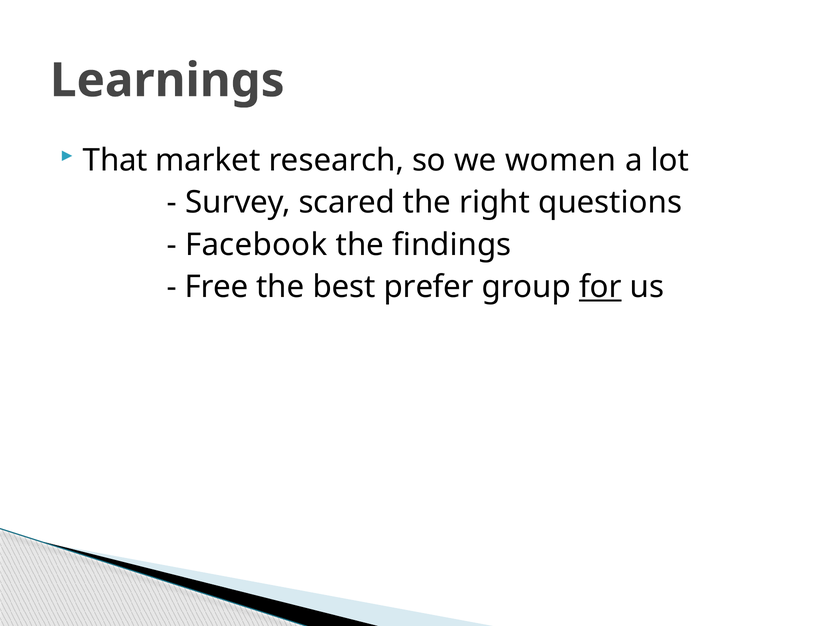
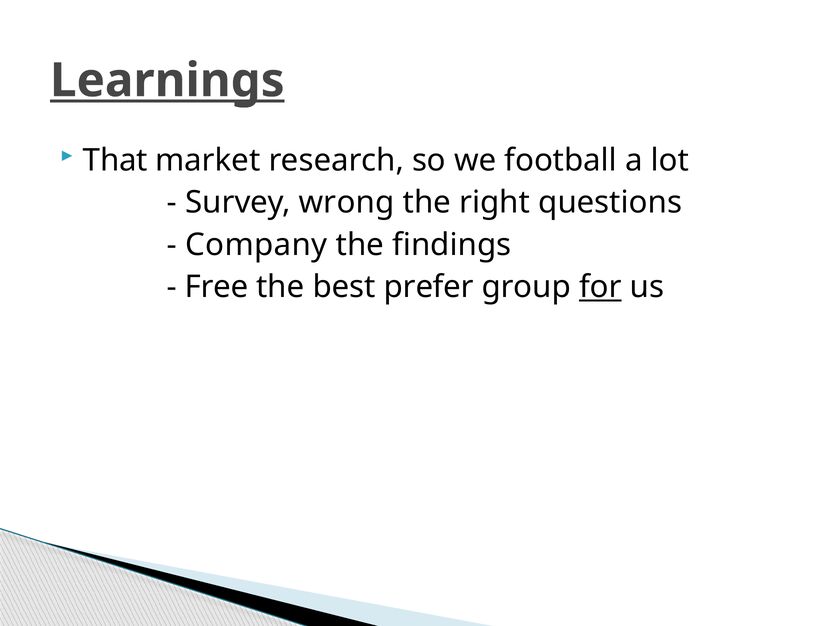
Learnings underline: none -> present (167, 81)
women: women -> football (561, 160)
scared: scared -> wrong (347, 203)
Facebook: Facebook -> Company (256, 245)
